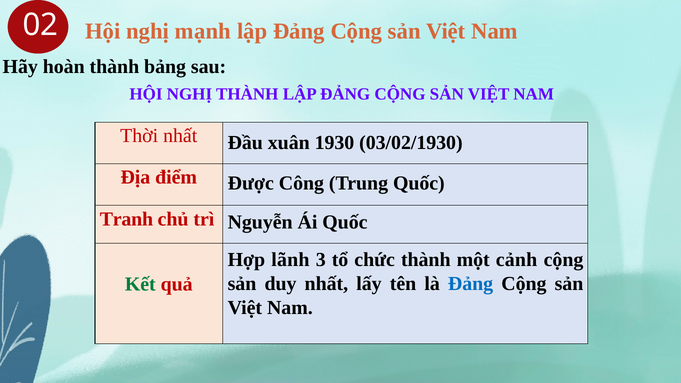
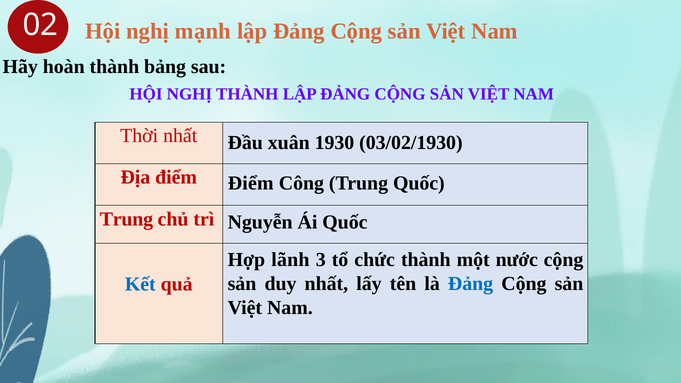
Được: Được -> Điểm (251, 183)
Tranh: Tranh -> Trung (126, 219)
cảnh: cảnh -> nước (517, 260)
Kết colour: green -> blue (140, 284)
